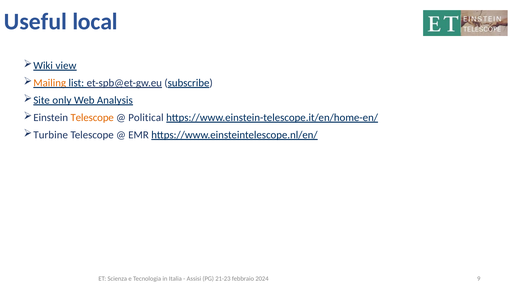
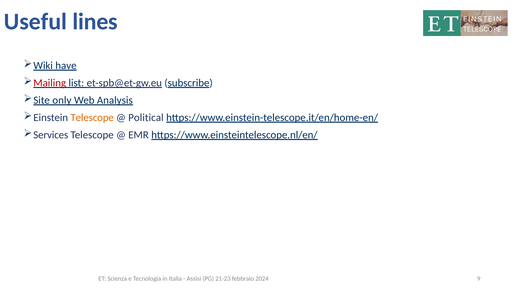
local: local -> lines (95, 22)
view: view -> have (66, 66)
Mailing colour: orange -> red (50, 83)
Turbine: Turbine -> Services (51, 135)
